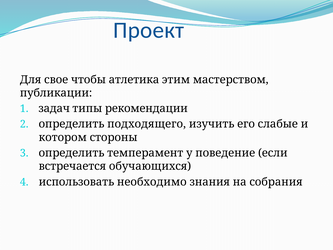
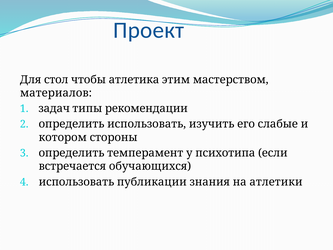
свое: свое -> стол (56, 80)
публикации: публикации -> материалов (56, 93)
определить подходящего: подходящего -> использовать (147, 124)
поведение: поведение -> психотипа (225, 153)
необходимо: необходимо -> публикации (152, 182)
собрания: собрания -> атлетики (276, 182)
